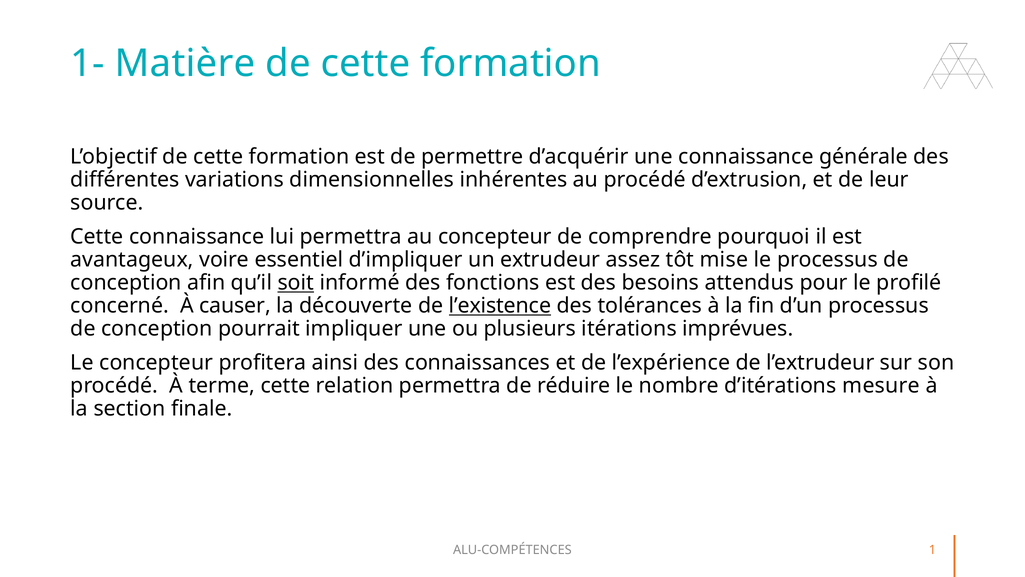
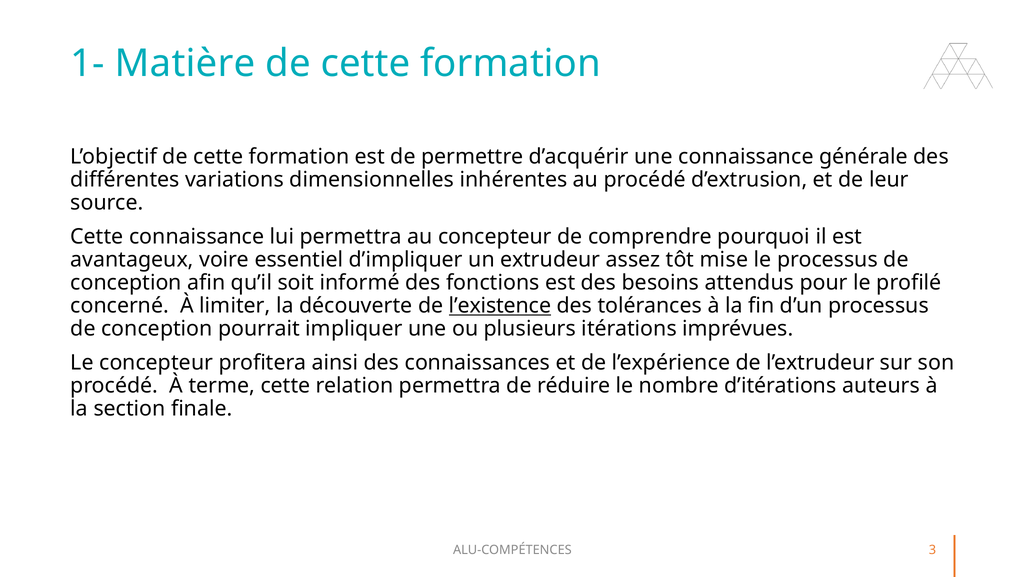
soit underline: present -> none (296, 283)
causer: causer -> limiter (235, 306)
mesure: mesure -> auteurs (881, 385)
1: 1 -> 3 (932, 550)
